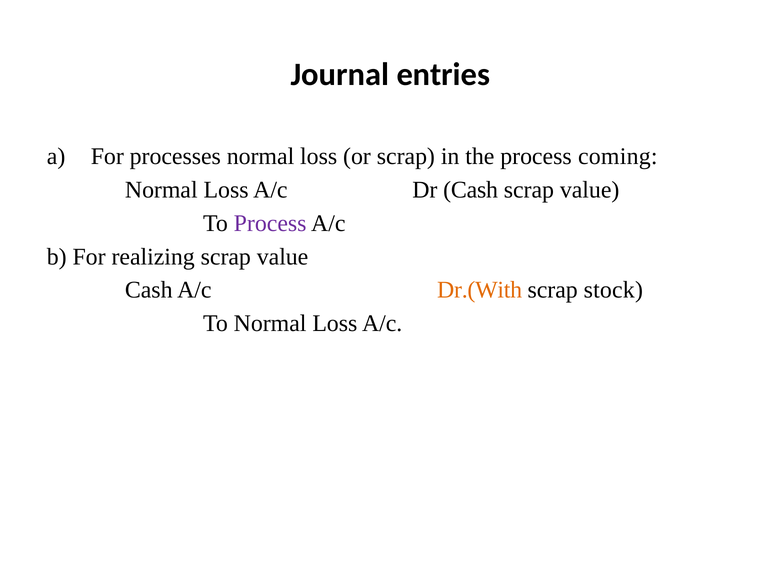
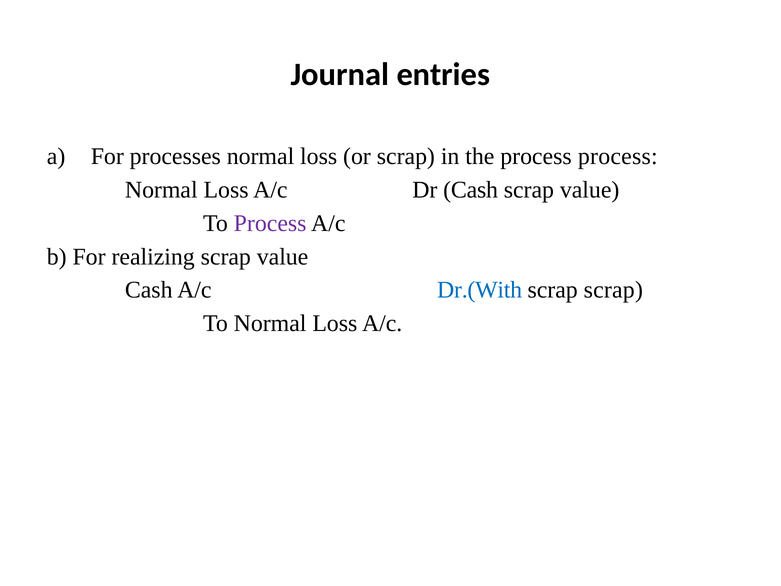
process coming: coming -> process (618, 157)
Dr.(With colour: orange -> blue (480, 290)
scrap stock: stock -> scrap (613, 290)
